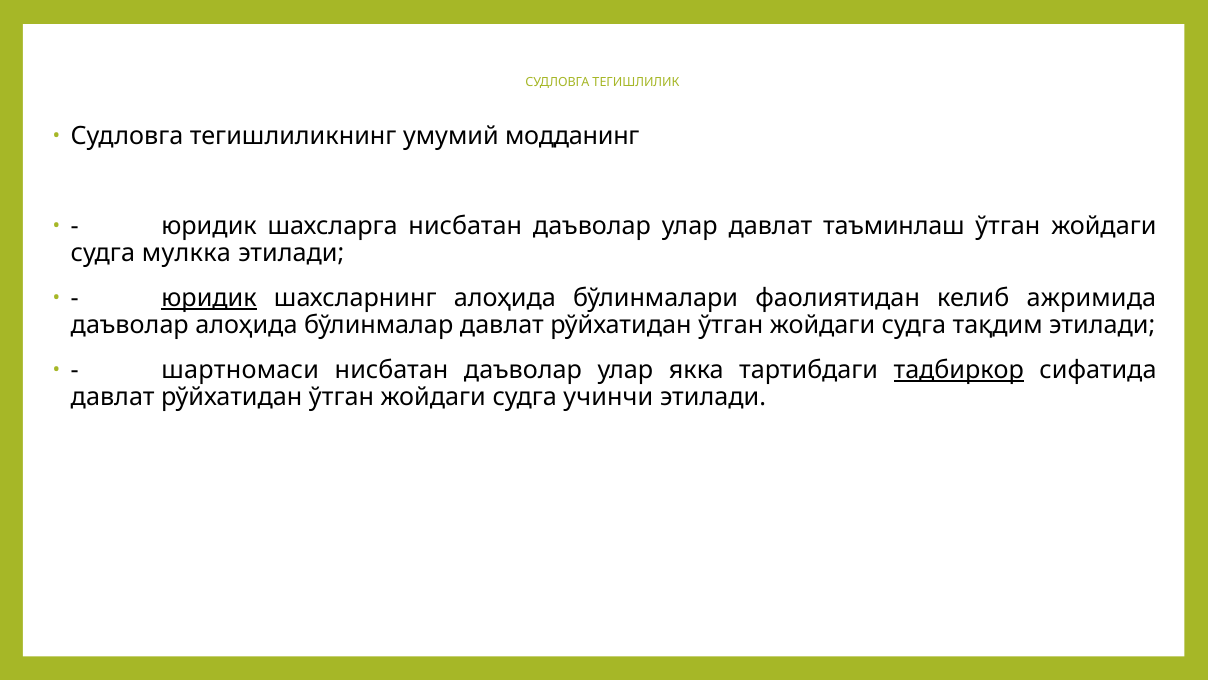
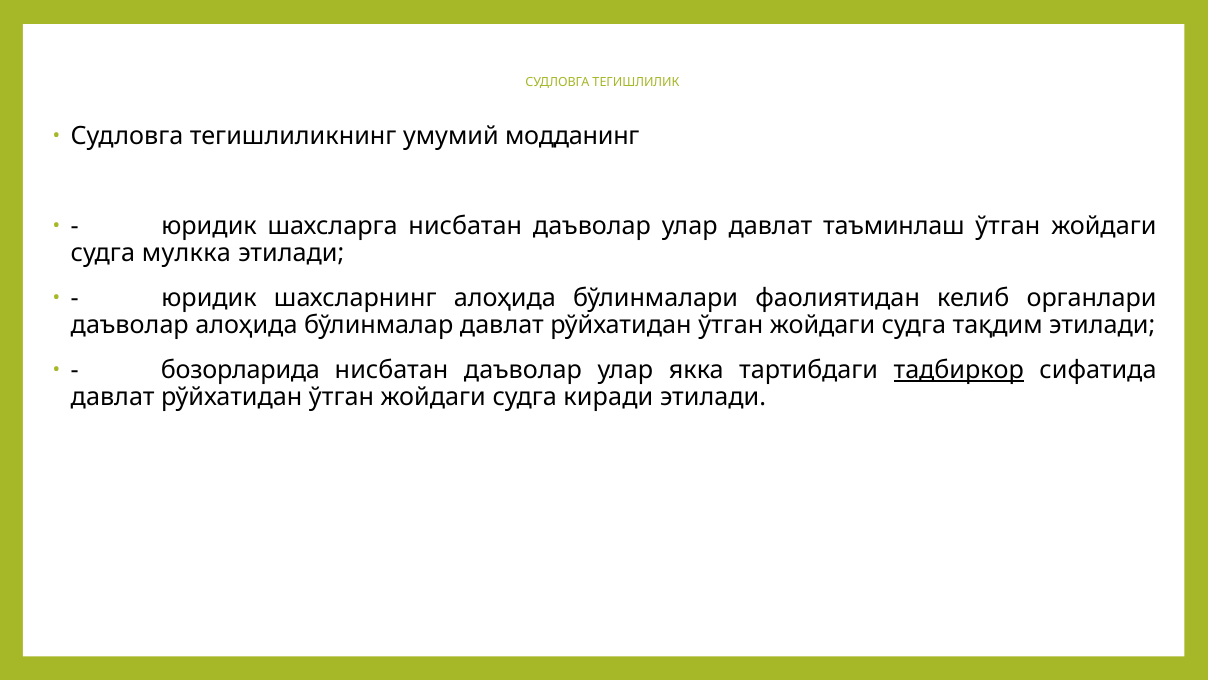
юридик underline: present -> none (209, 298)
ажримида: ажримида -> органлари (1092, 298)
шартномаси: шартномаси -> бозорларида (240, 370)
учинчи: учинчи -> киради (608, 397)
